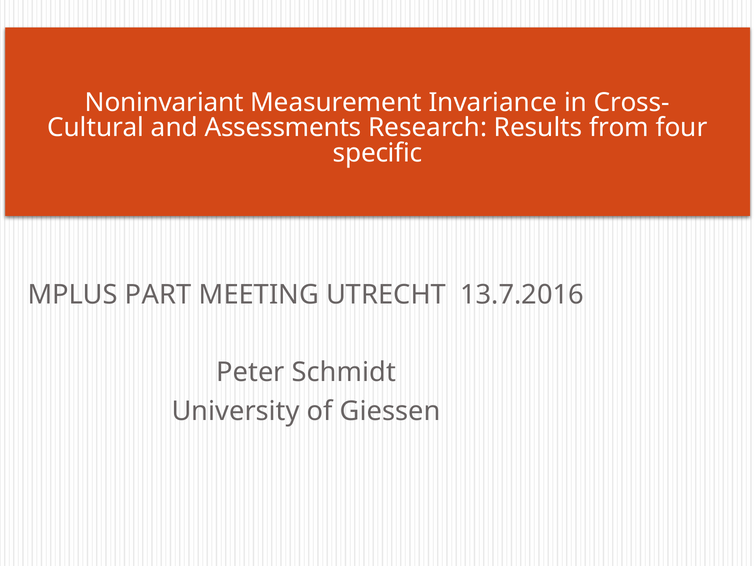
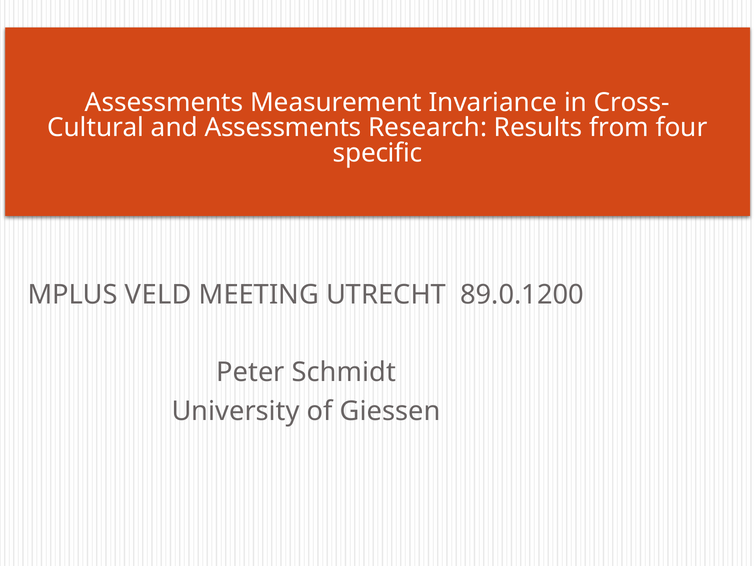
Noninvariant: Noninvariant -> Assessments (164, 103)
PART: PART -> VELD (158, 295)
13.7.2016: 13.7.2016 -> 89.0.1200 (522, 295)
